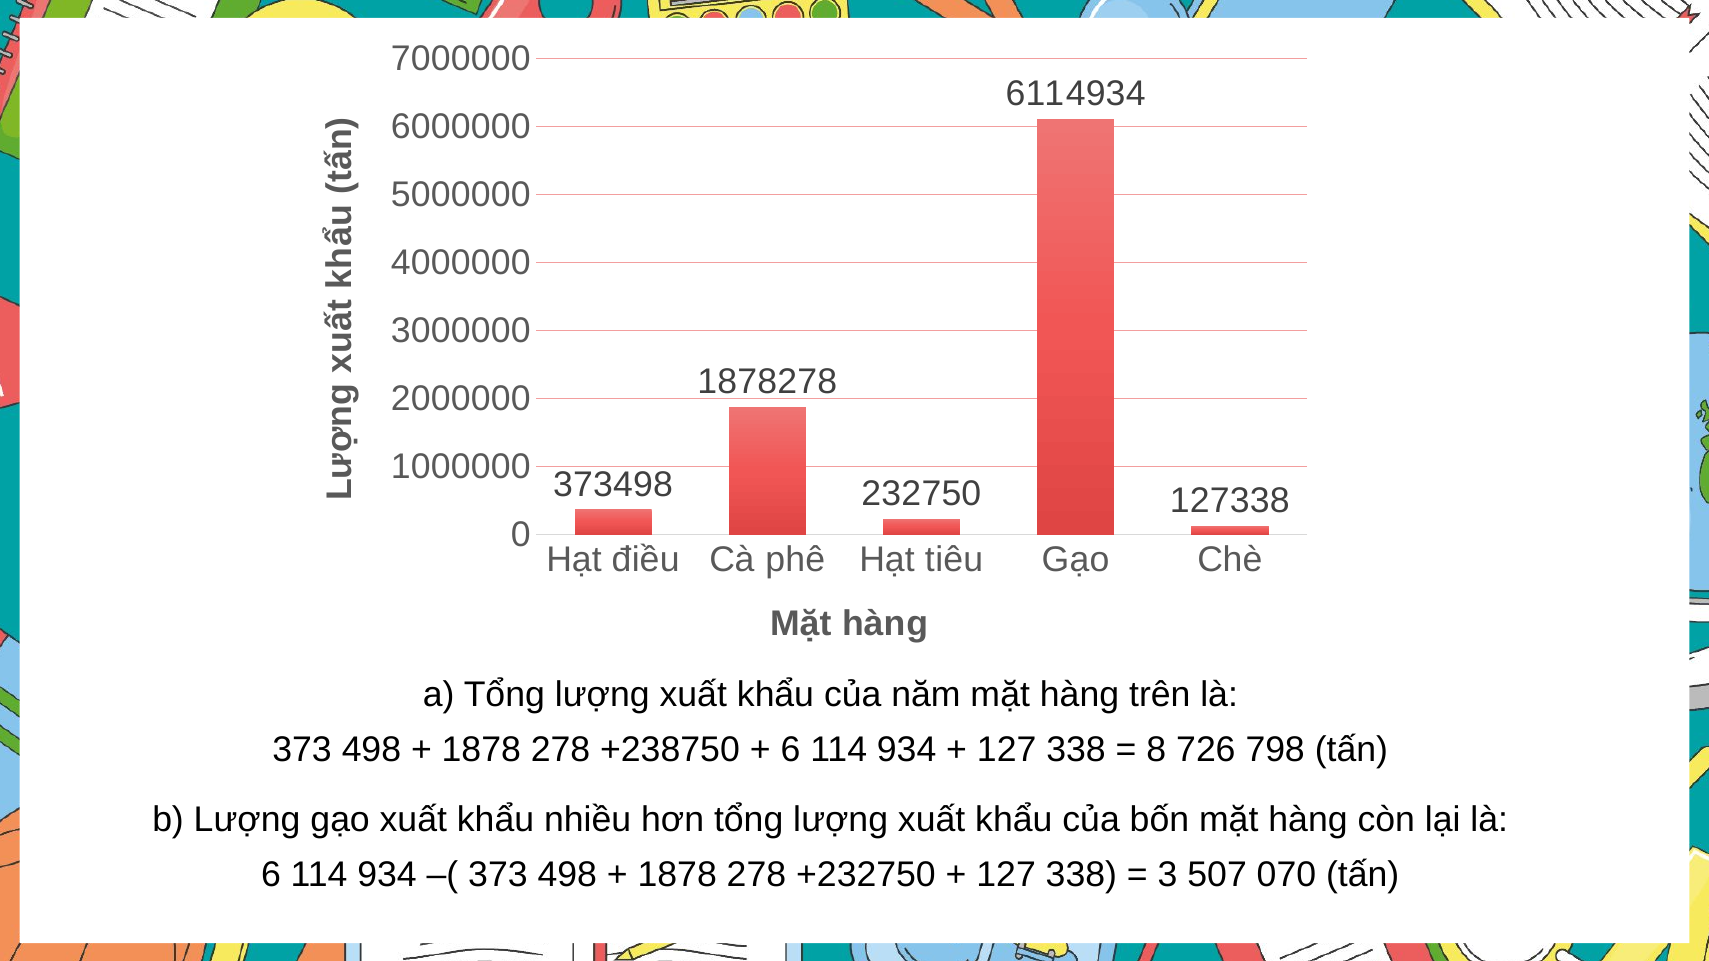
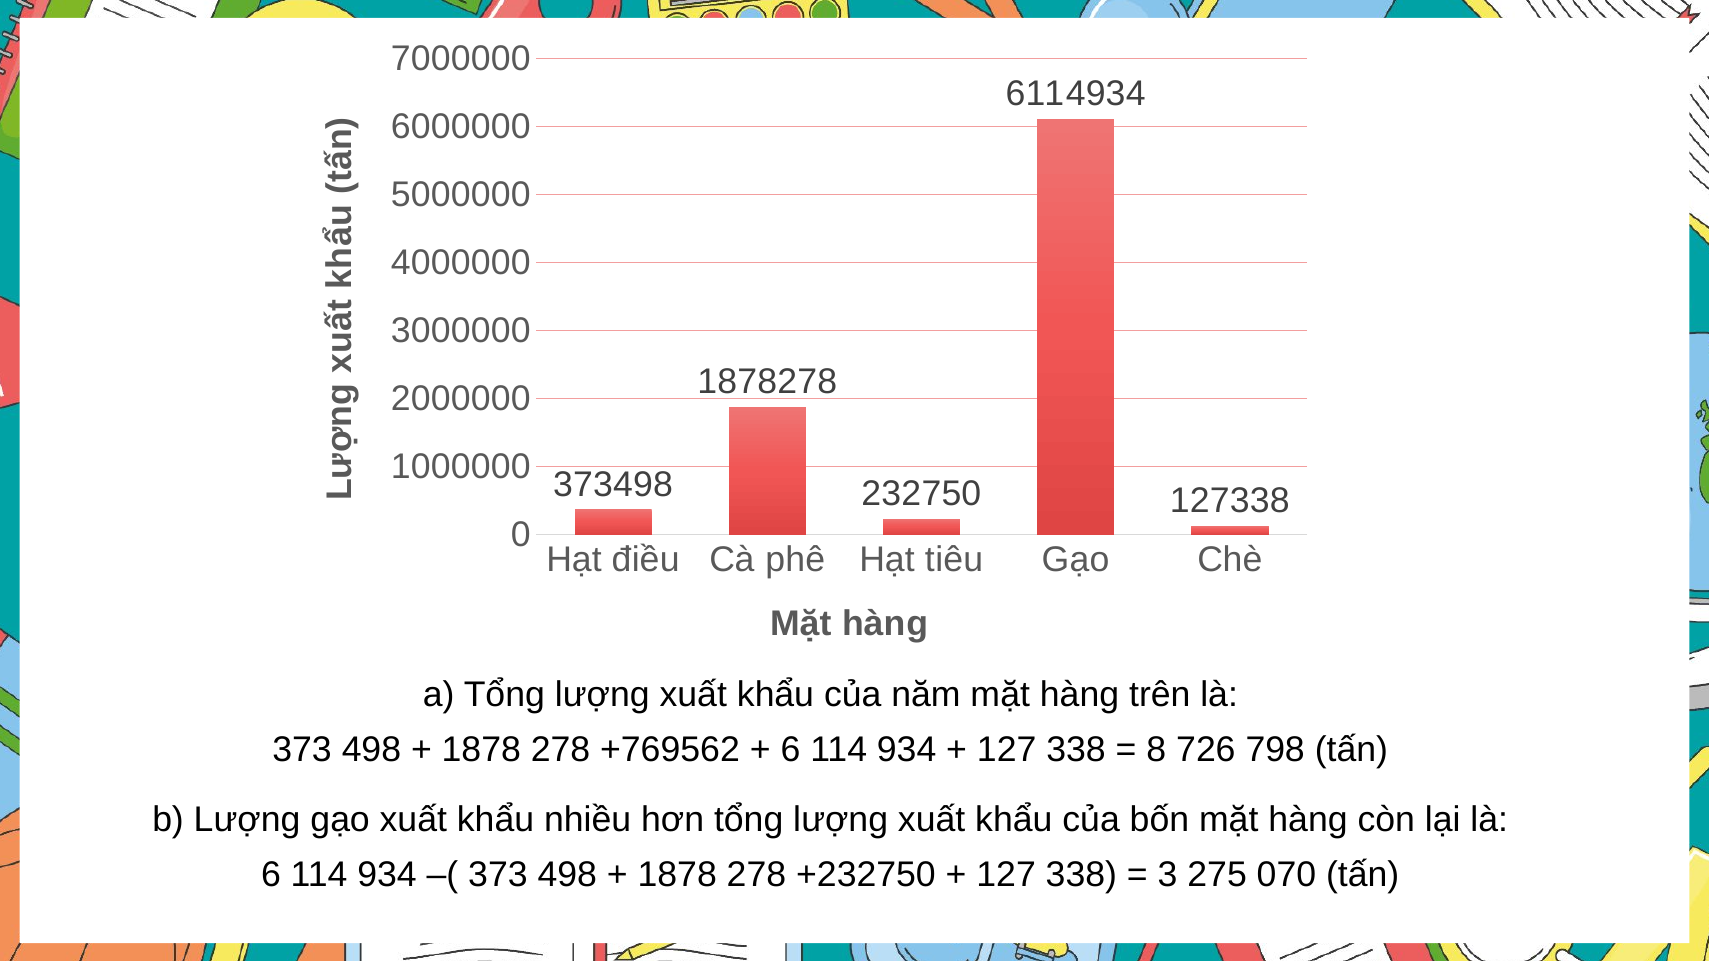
+238750: +238750 -> +769562 (670, 750)
507: 507 -> 275 (1217, 875)
